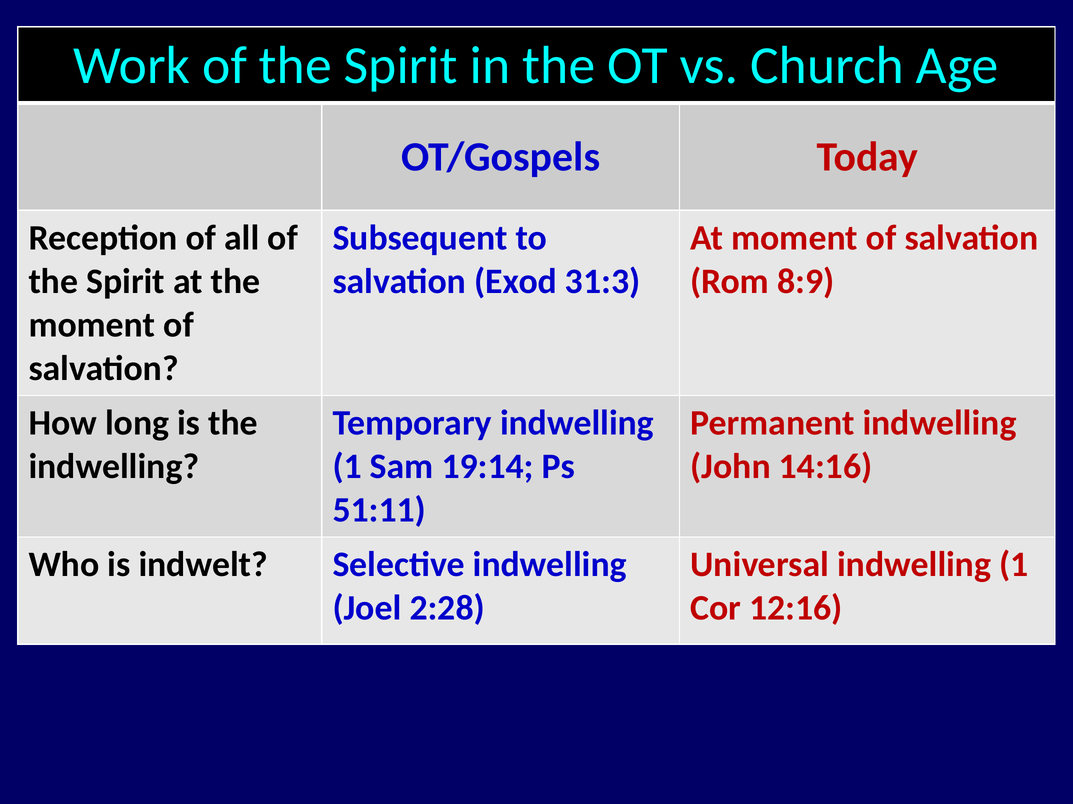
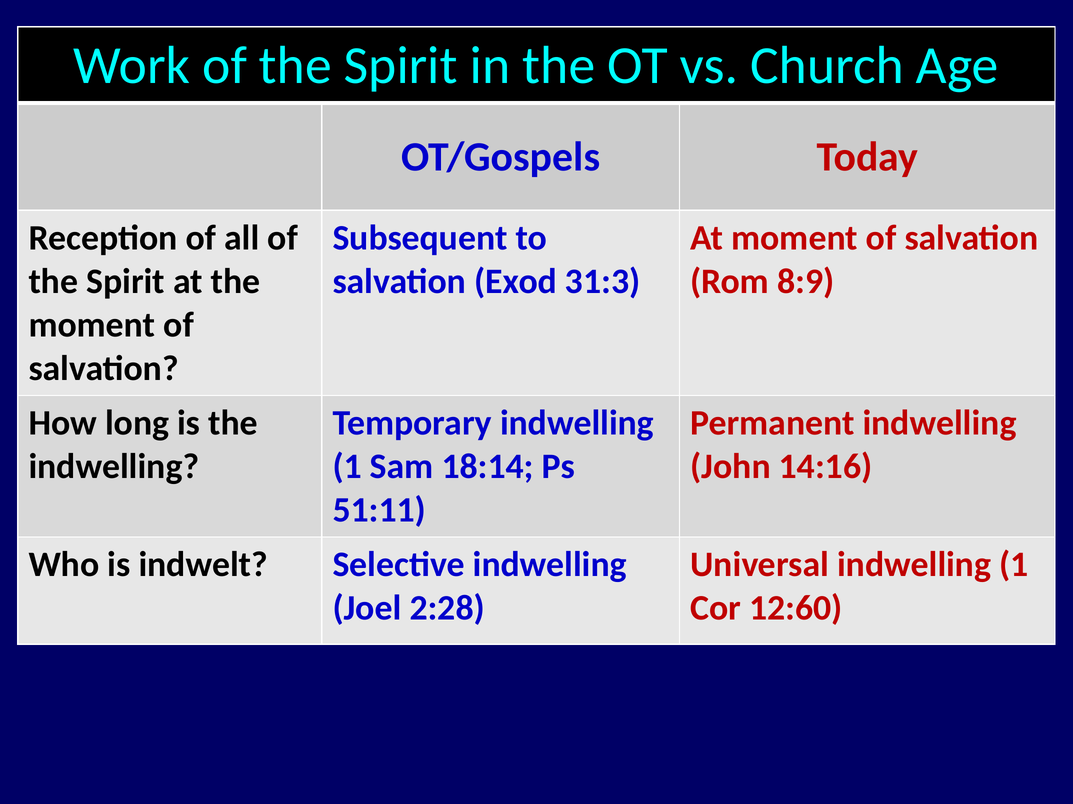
19:14: 19:14 -> 18:14 (488, 467)
12:16: 12:16 -> 12:60 (796, 609)
